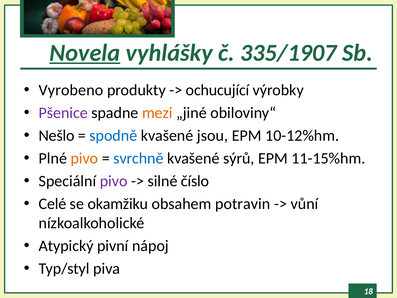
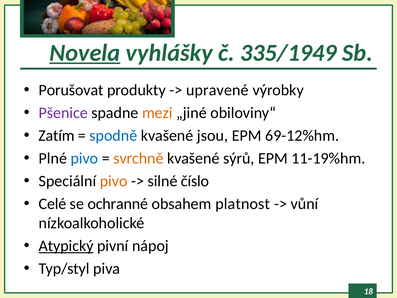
335/1907: 335/1907 -> 335/1949 (288, 53)
Vyrobeno: Vyrobeno -> Porušovat (71, 90)
ochucující: ochucující -> upravené (217, 90)
Nešlo: Nešlo -> Zatím (57, 136)
10-12%hm: 10-12%hm -> 69-12%hm (302, 136)
pivo colour: orange -> blue (84, 158)
svrchně colour: blue -> orange (138, 158)
11-15%hm: 11-15%hm -> 11-19%hm (328, 158)
pivo colour: purple -> orange (114, 181)
okamžiku: okamžiku -> ochranné (118, 204)
potravin: potravin -> platnost (243, 204)
Atypický underline: none -> present (66, 246)
